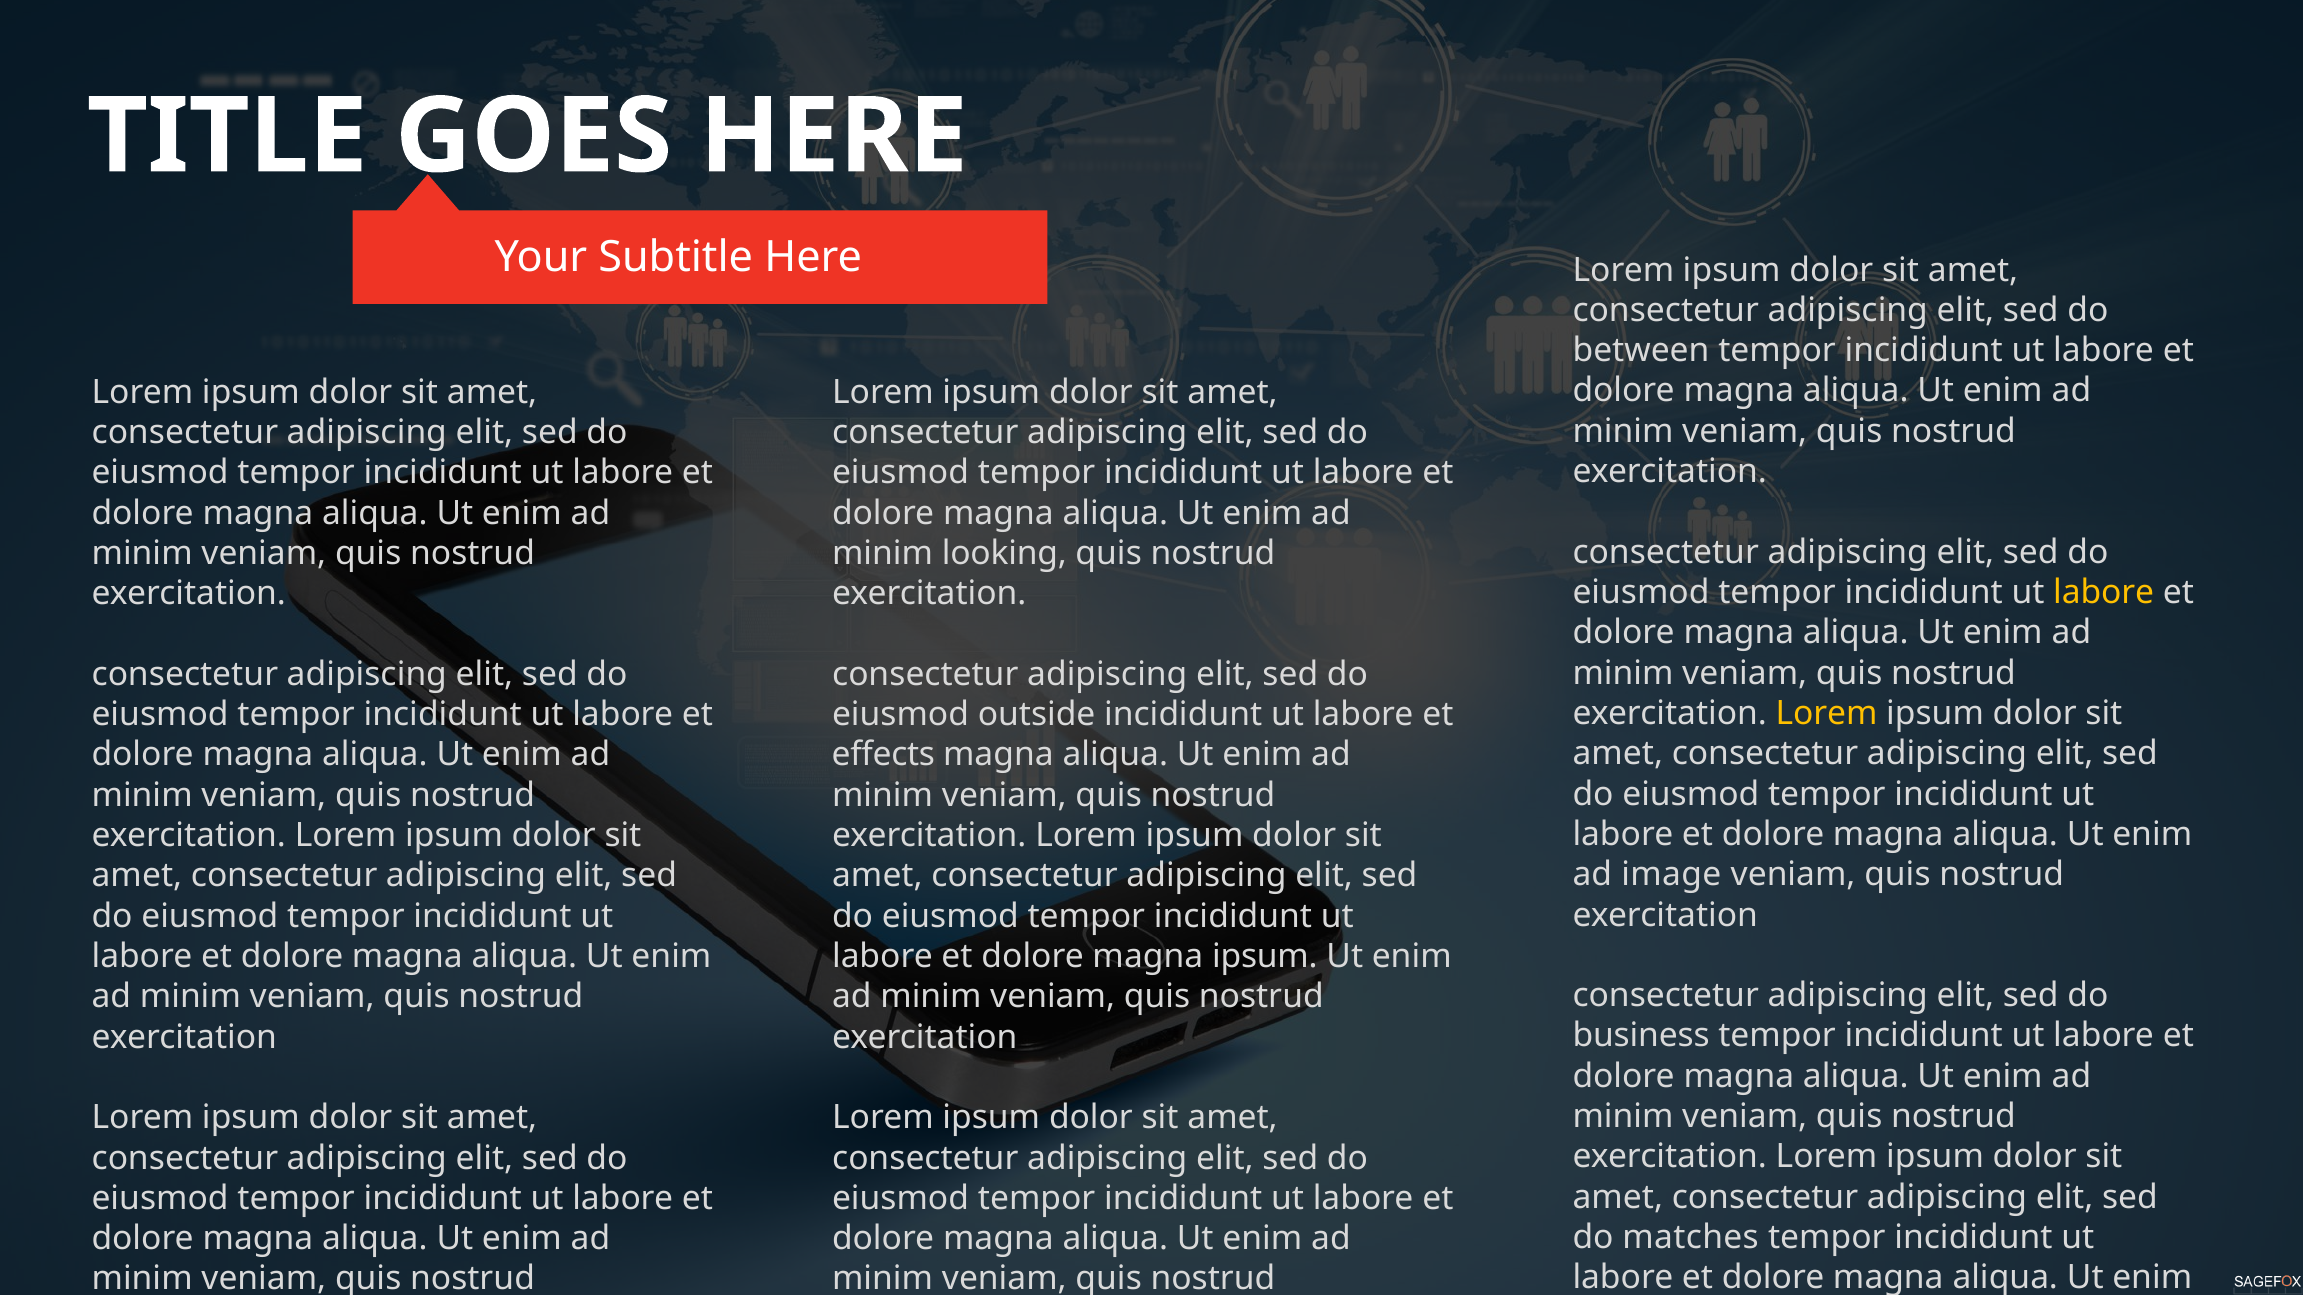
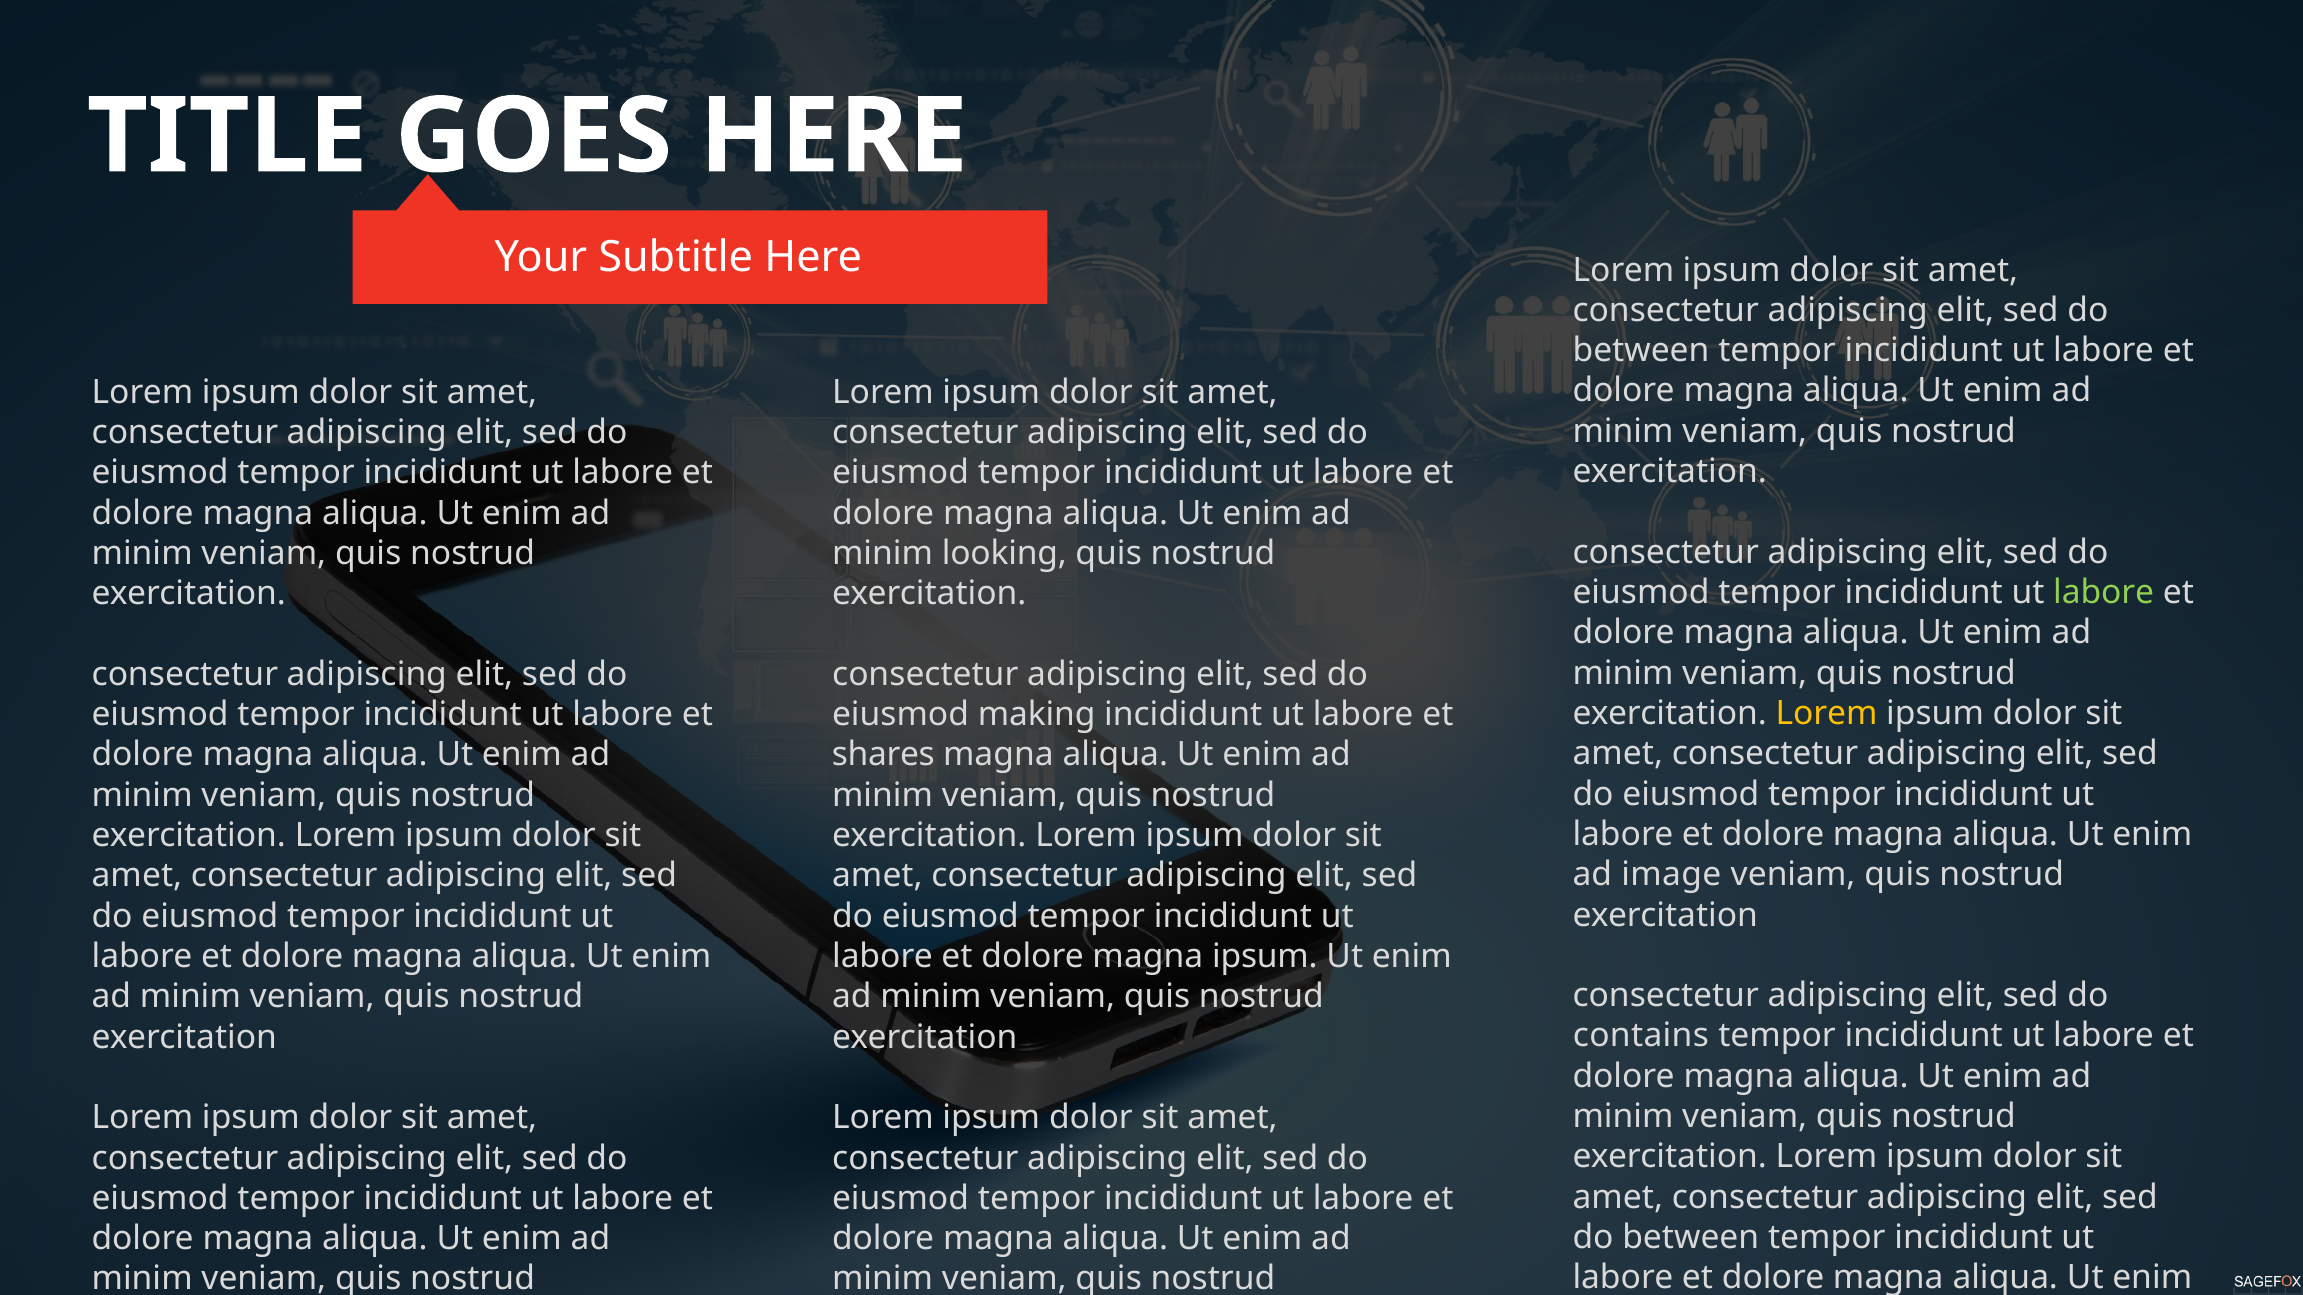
labore colour: yellow -> light green (2104, 593)
outside: outside -> making (1037, 715)
effects: effects -> shares (883, 755)
business: business -> contains (1641, 1036)
matches: matches -> between (1691, 1238)
